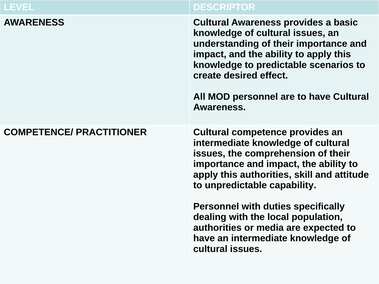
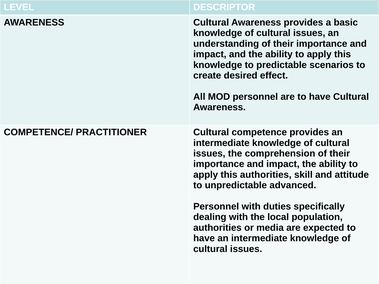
capability: capability -> advanced (293, 185)
